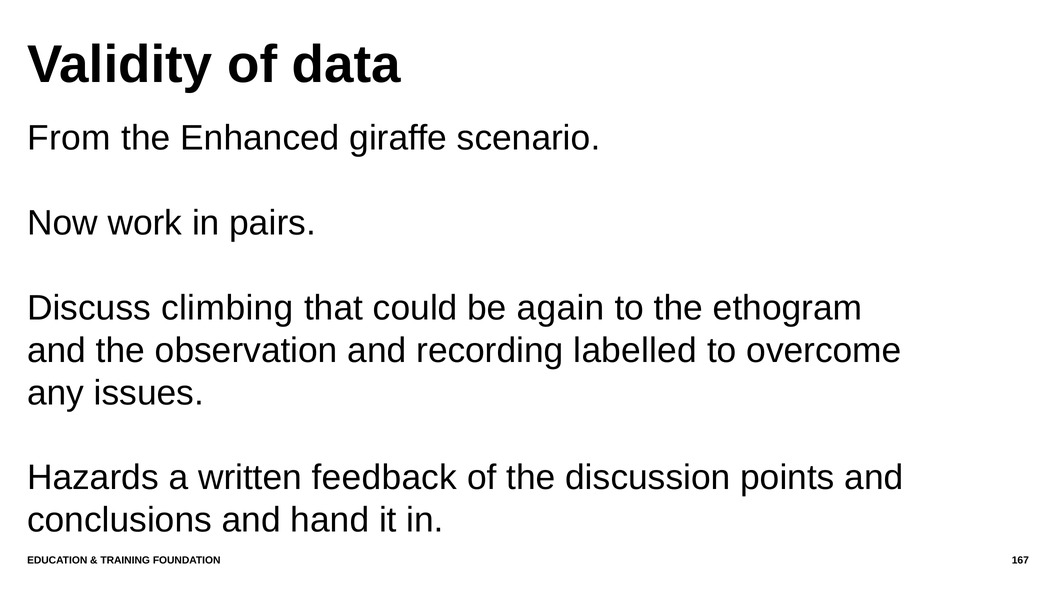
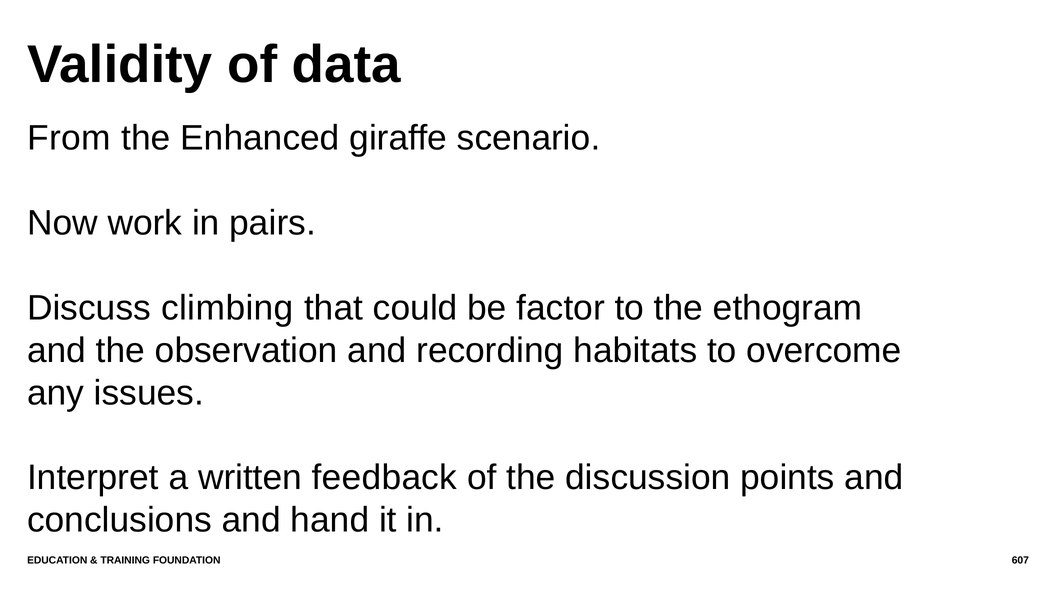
again: again -> factor (561, 308)
labelled: labelled -> habitats (635, 350)
Hazards: Hazards -> Interpret (93, 478)
167: 167 -> 607 (1020, 560)
